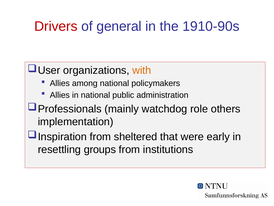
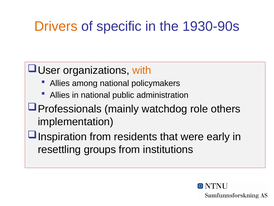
Drivers colour: red -> orange (56, 26)
general: general -> specific (119, 26)
1910-90s: 1910-90s -> 1930-90s (211, 26)
sheltered: sheltered -> residents (136, 136)
